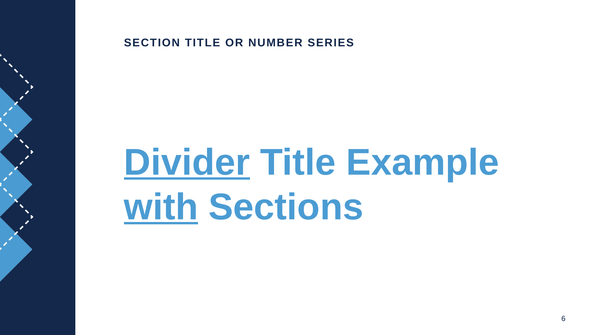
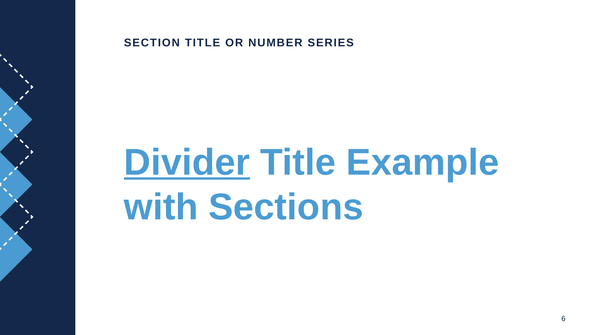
with underline: present -> none (161, 207)
